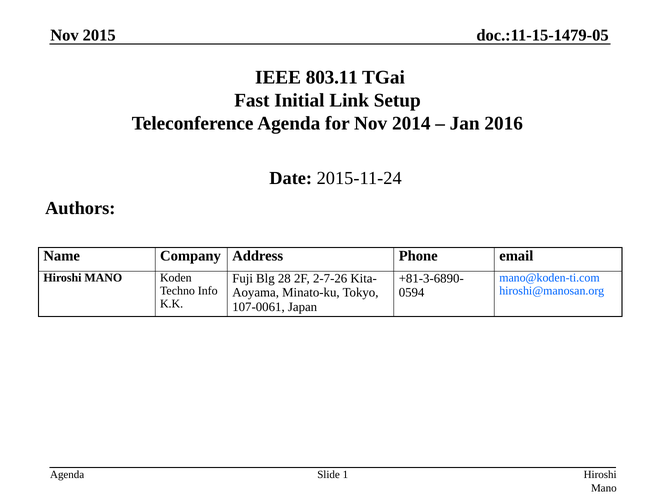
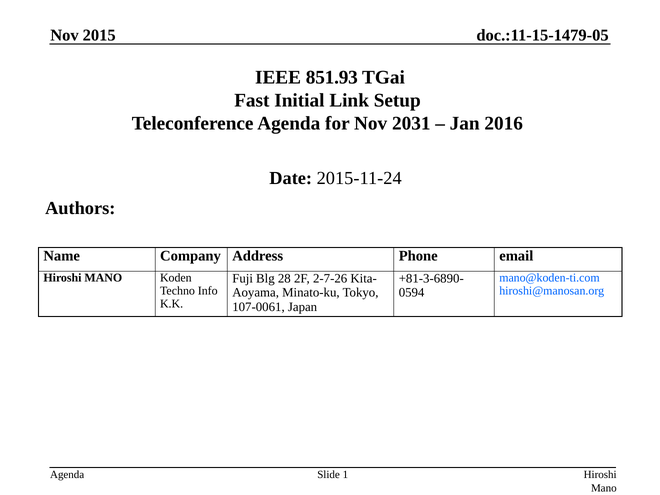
803.11: 803.11 -> 851.93 (332, 77)
2014: 2014 -> 2031 (411, 123)
